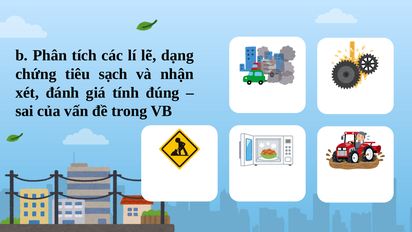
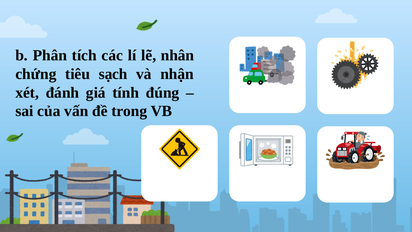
dạng: dạng -> nhân (177, 55)
